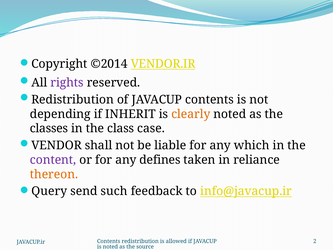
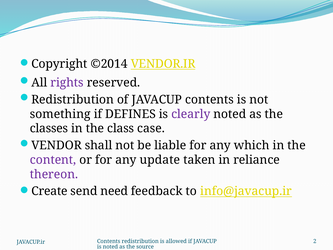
depending: depending -> something (60, 114)
INHERIT: INHERIT -> DEFINES (131, 114)
clearly colour: orange -> purple (191, 114)
defines: defines -> update (160, 160)
thereon colour: orange -> purple (54, 174)
Query: Query -> Create (49, 191)
such: such -> need (114, 191)
